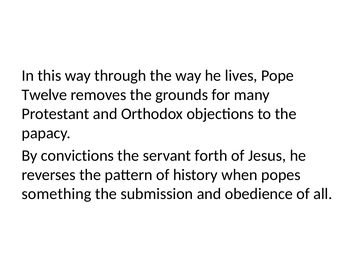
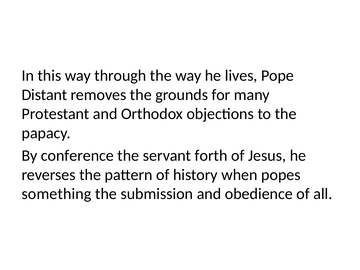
Twelve: Twelve -> Distant (44, 95)
convictions: convictions -> conference (77, 156)
